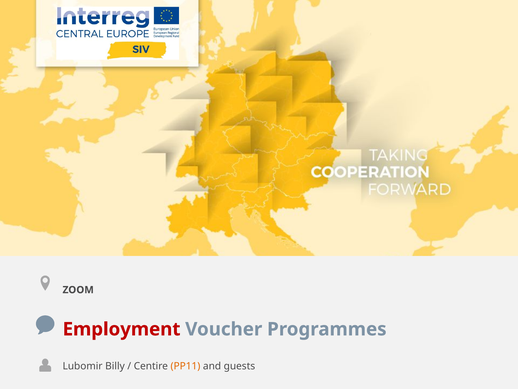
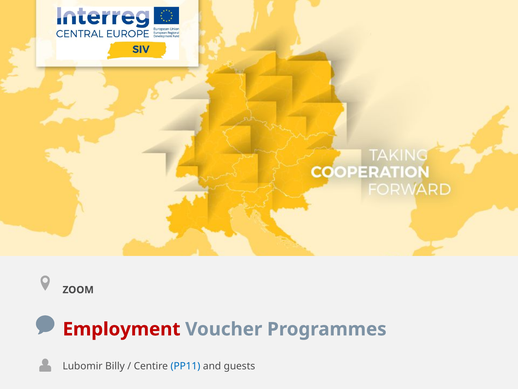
PP11 colour: orange -> blue (185, 366)
